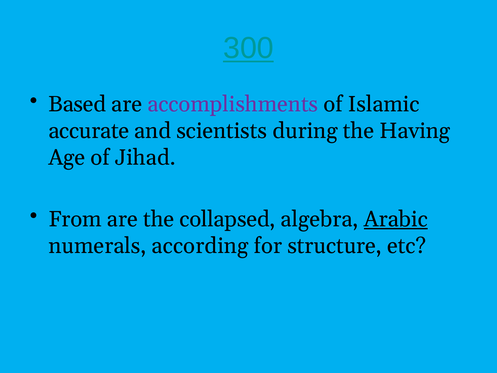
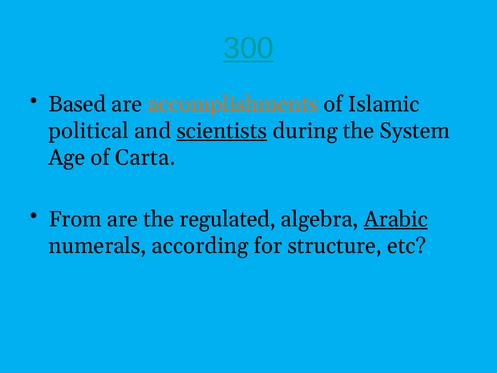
accomplishments colour: purple -> orange (233, 104)
accurate: accurate -> political (89, 131)
scientists underline: none -> present (222, 131)
Having: Having -> System (415, 131)
Jihad: Jihad -> Carta (145, 157)
collapsed: collapsed -> regulated (228, 219)
